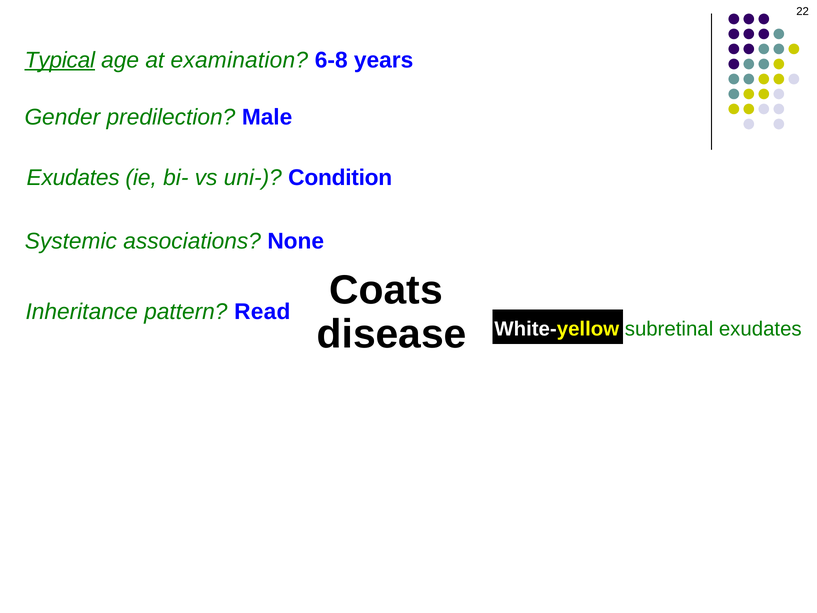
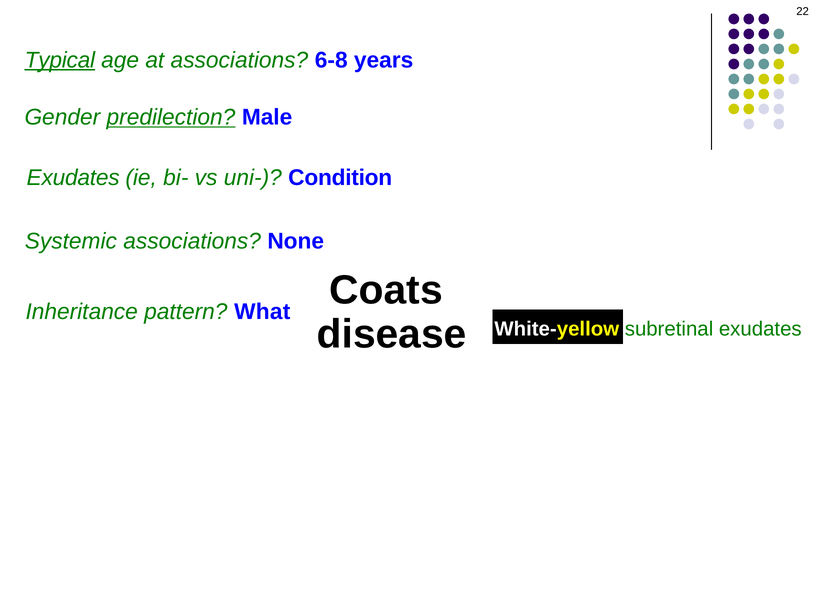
at examination: examination -> associations (239, 60)
predilection underline: none -> present (171, 117)
Read: Read -> What (262, 312)
